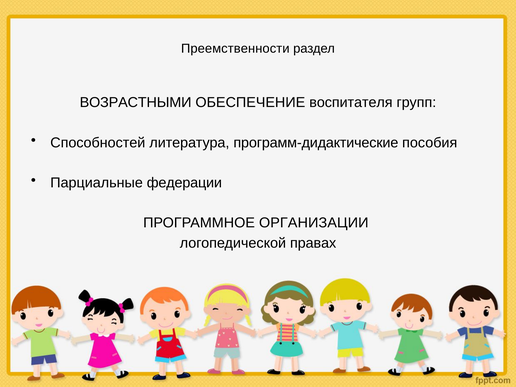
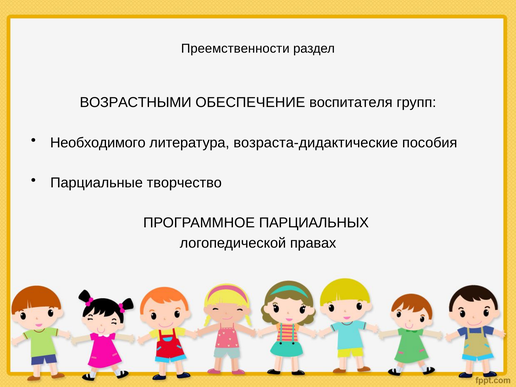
Способностей: Способностей -> Необходимого (98, 143)
программ-дидактические: программ-дидактические -> возраста-дидактические (316, 143)
федерации: федерации -> творчество (184, 183)
ОРГАНИЗАЦИИ: ОРГАНИЗАЦИИ -> ПАРЦИАЛЬНЫХ (314, 223)
